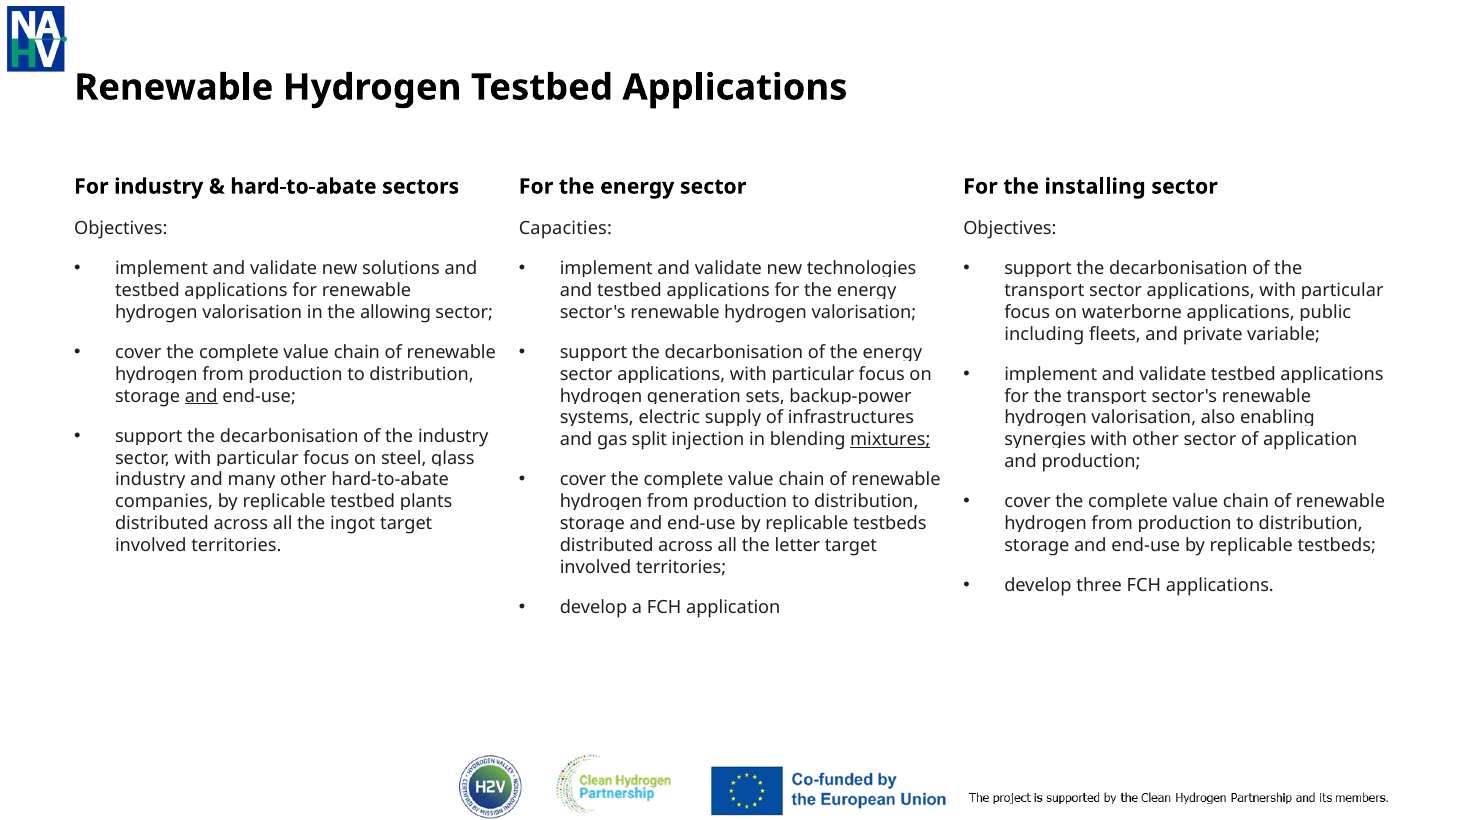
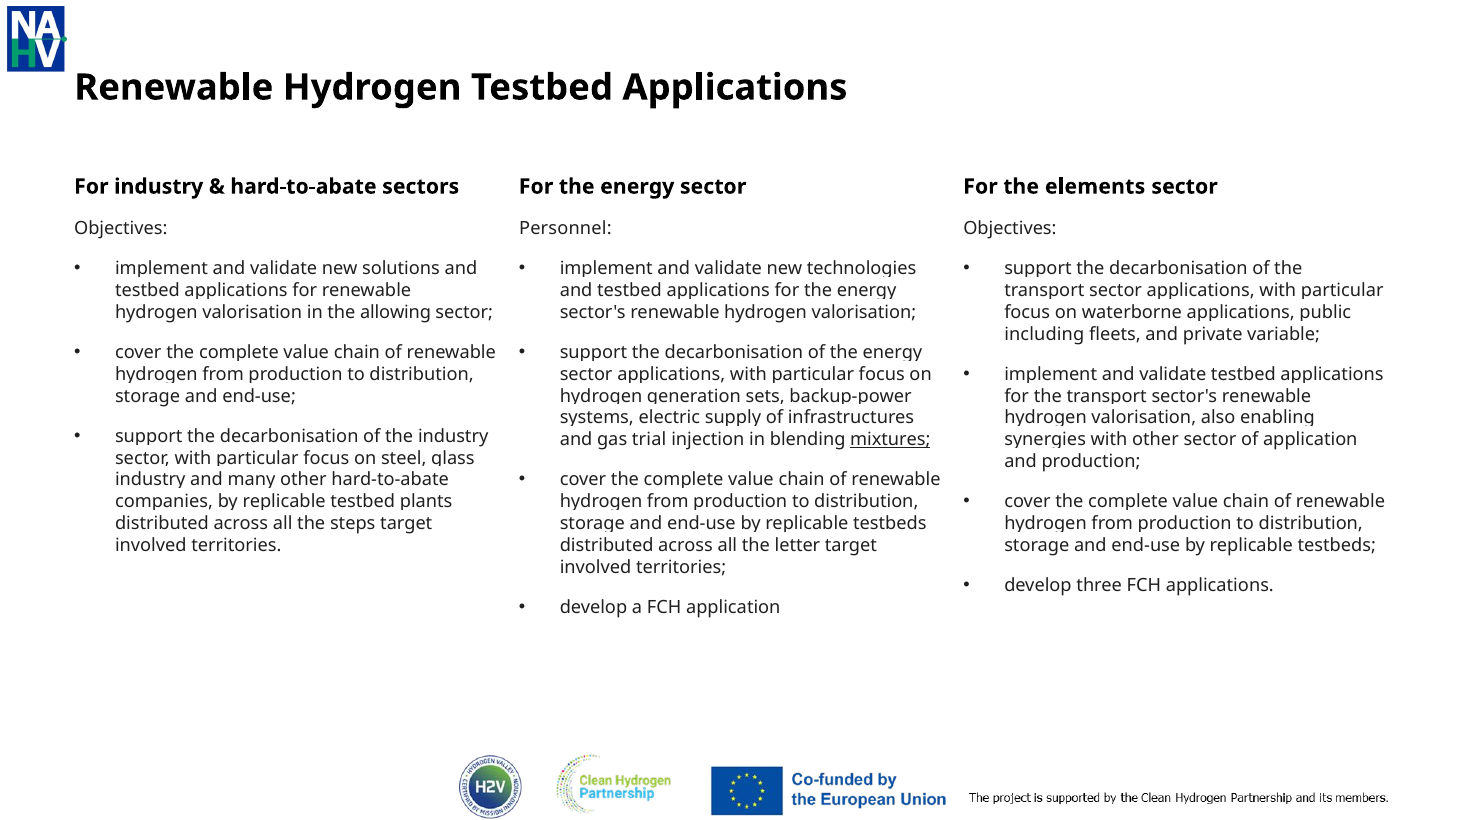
installing: installing -> elements (1095, 187)
Capacities: Capacities -> Personnel (565, 228)
and underline: present -> none (201, 396)
split: split -> trial (649, 440)
ingot: ingot -> steps (353, 524)
